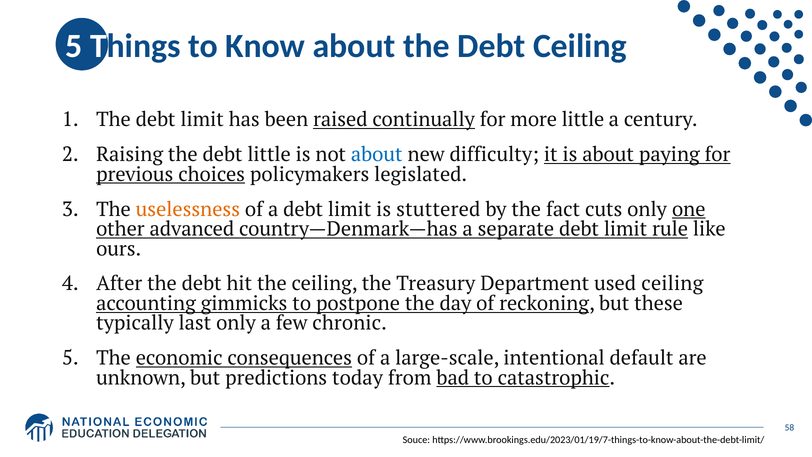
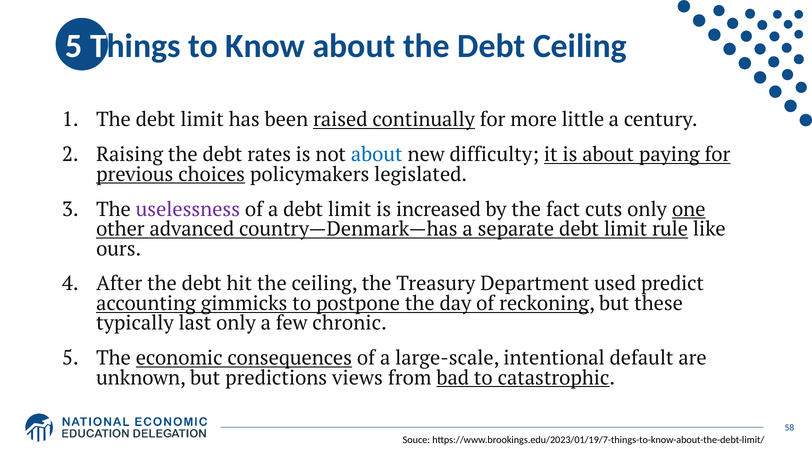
debt little: little -> rates (269, 155)
uselessness colour: orange -> purple (188, 209)
stuttered: stuttered -> increased (438, 209)
used ceiling: ceiling -> predict (673, 284)
today: today -> views (357, 378)
